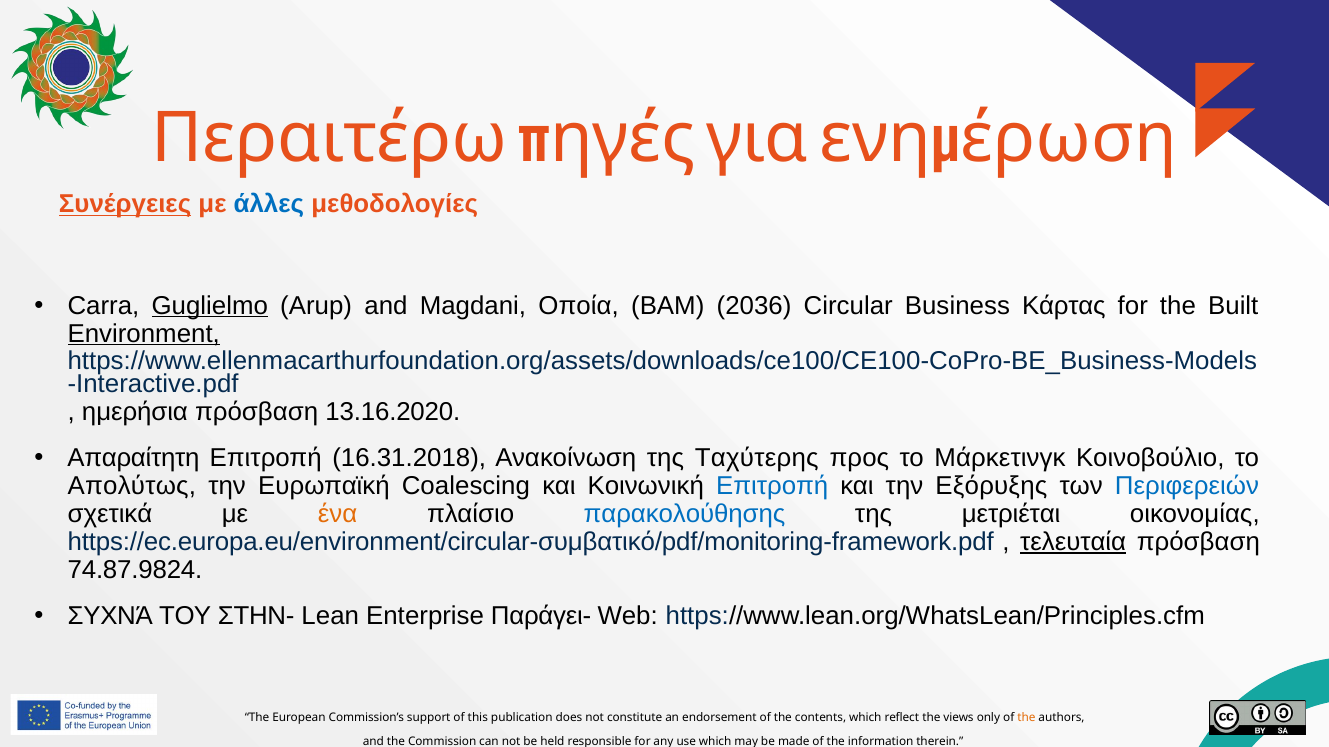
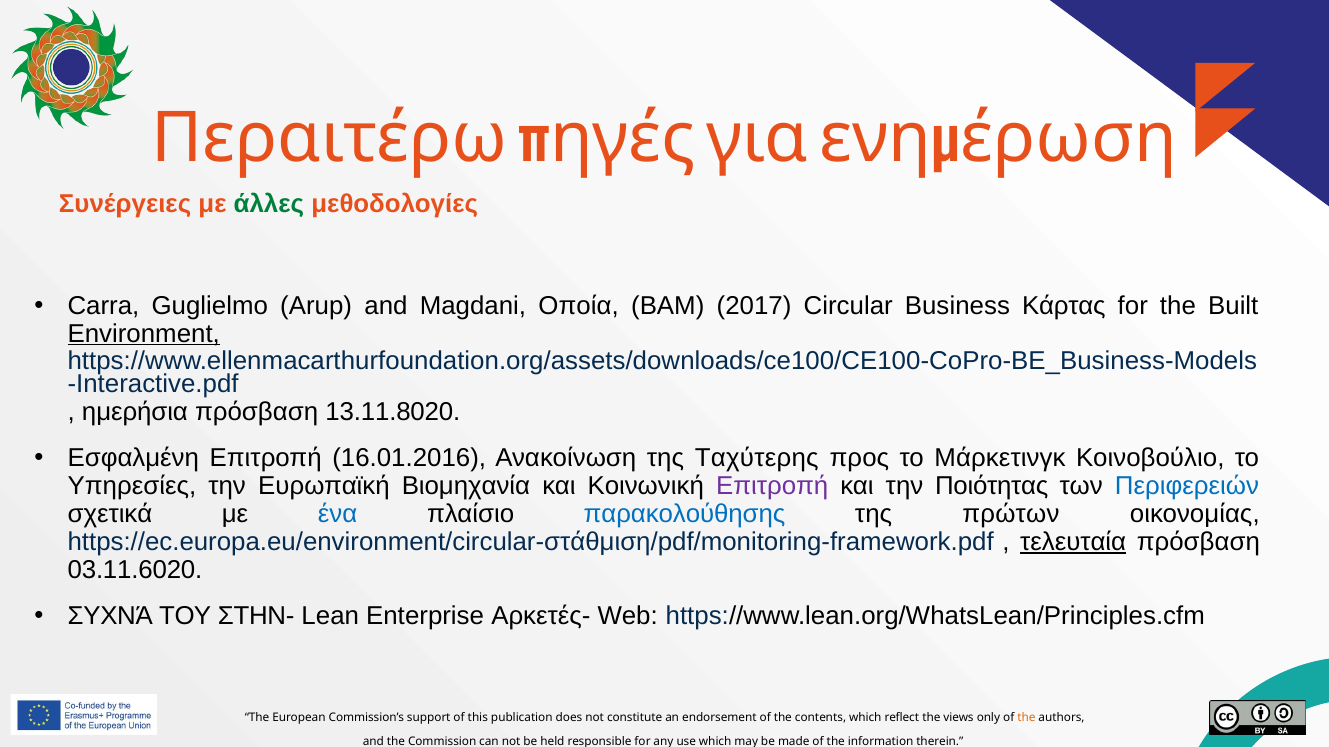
Συνέργειες underline: present -> none (125, 205)
άλλες colour: blue -> green (269, 205)
Guglielmo underline: present -> none (210, 306)
2036: 2036 -> 2017 (754, 306)
13.16.2020: 13.16.2020 -> 13.11.8020 (393, 412)
Απαραίτητη: Απαραίτητη -> Εσφαλμένη (133, 458)
16.31.2018: 16.31.2018 -> 16.01.2016 (409, 458)
Απολύτως: Απολύτως -> Υπηρεσίες (132, 486)
Coalescing: Coalescing -> Βιομηχανία (466, 486)
Επιτροπή colour: blue -> purple (772, 486)
Εξόρυξης: Εξόρυξης -> Ποιότητας (992, 486)
ένα colour: orange -> blue (338, 514)
μετριέται: μετριέται -> πρώτων (1011, 514)
https://ec.europa.eu/environment/circular-συμβατικό/pdf/monitoring-framework.pdf: https://ec.europa.eu/environment/circular-συμβατικό/pdf/monitoring-framework.pdf -> https://ec.europa.eu/environment/circular-στάθμιση/pdf/monitoring-framework.pdf (531, 542)
74.87.9824: 74.87.9824 -> 03.11.6020 (135, 570)
Παράγει-: Παράγει- -> Αρκετές- (541, 617)
